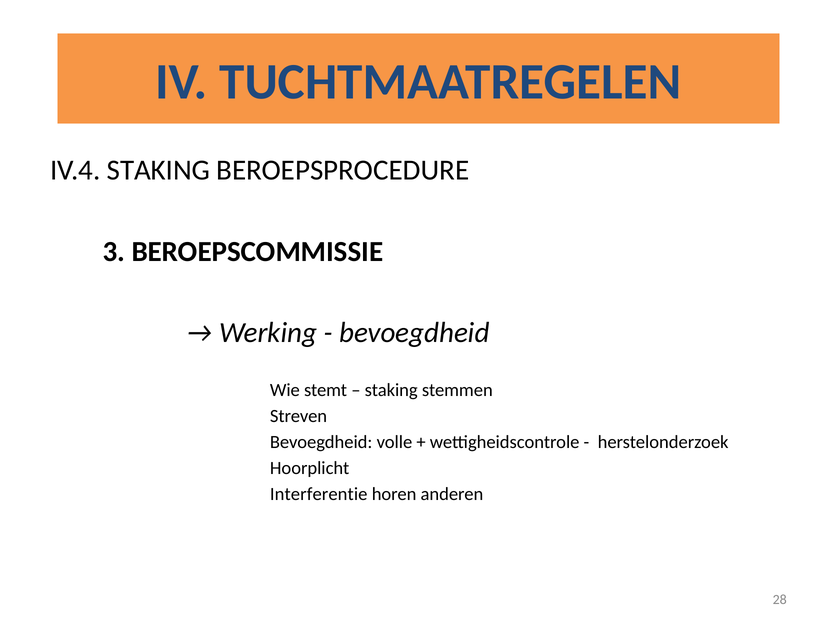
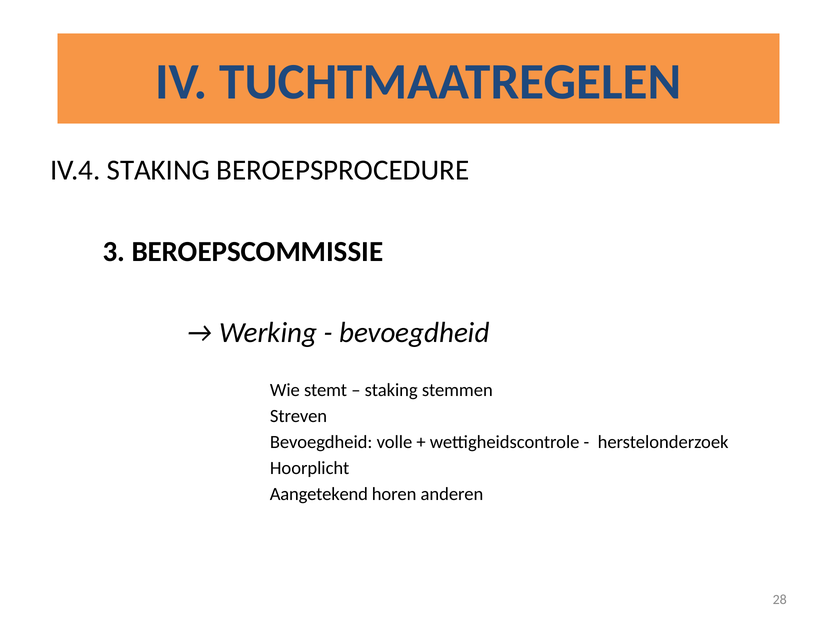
Interferentie: Interferentie -> Aangetekend (319, 494)
